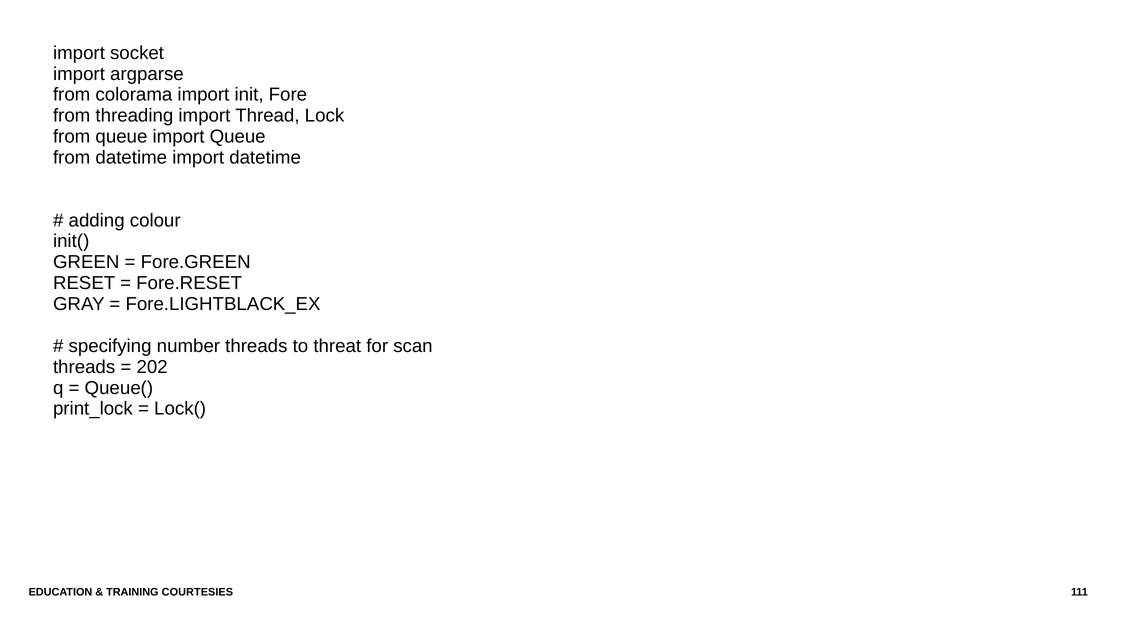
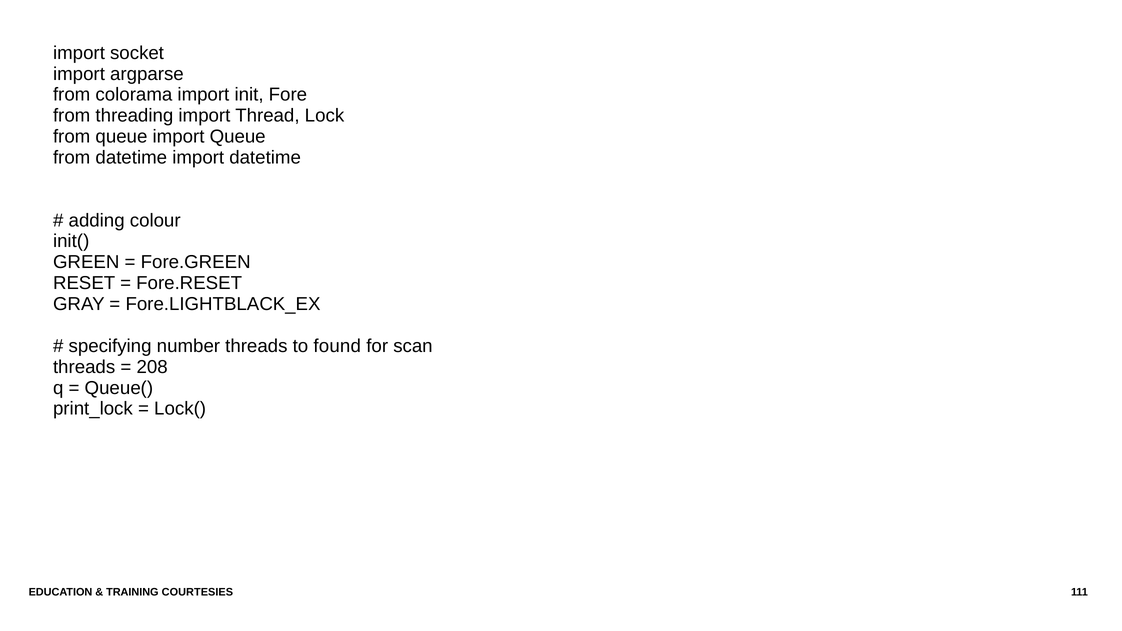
threat: threat -> found (337, 346)
202: 202 -> 208 (152, 367)
